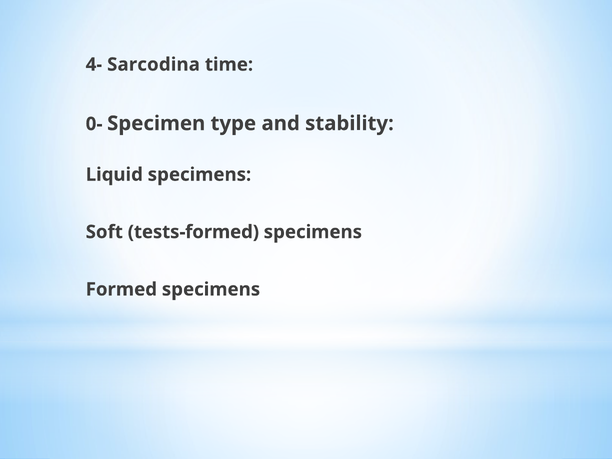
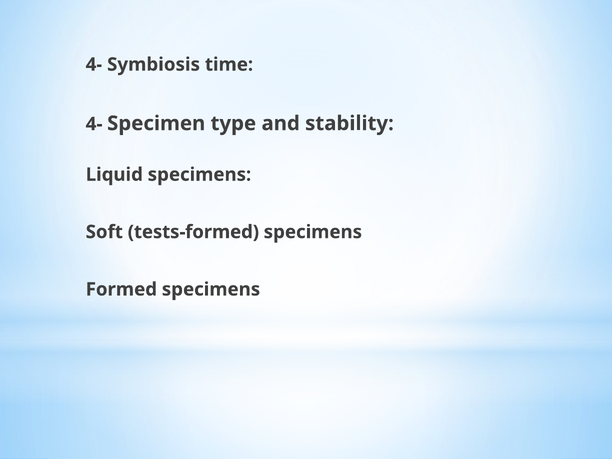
Sarcodina: Sarcodina -> Symbiosis (154, 65)
0-: 0- -> 4- (94, 124)
